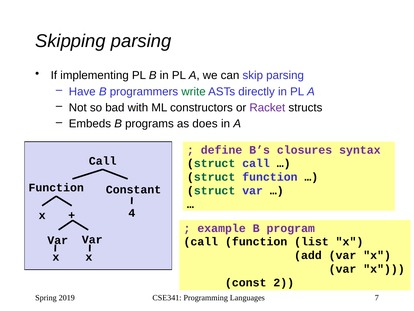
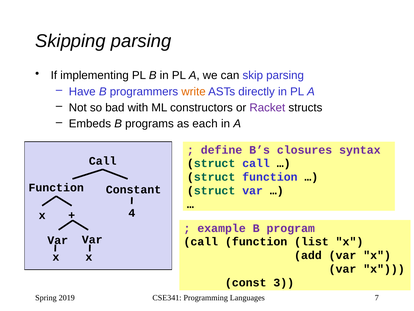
write colour: green -> orange (194, 91)
does: does -> each (205, 124)
2: 2 -> 3 (284, 282)
